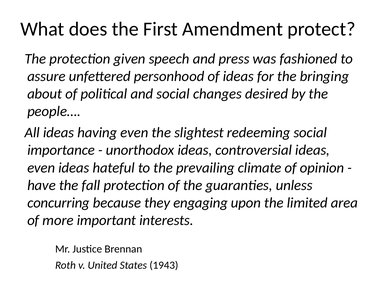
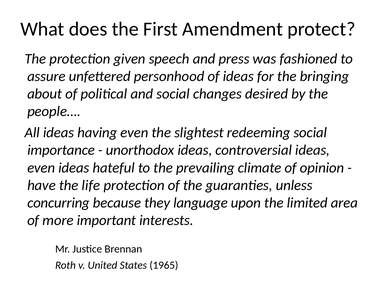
fall: fall -> life (91, 185)
engaging: engaging -> language (201, 203)
1943: 1943 -> 1965 (164, 265)
